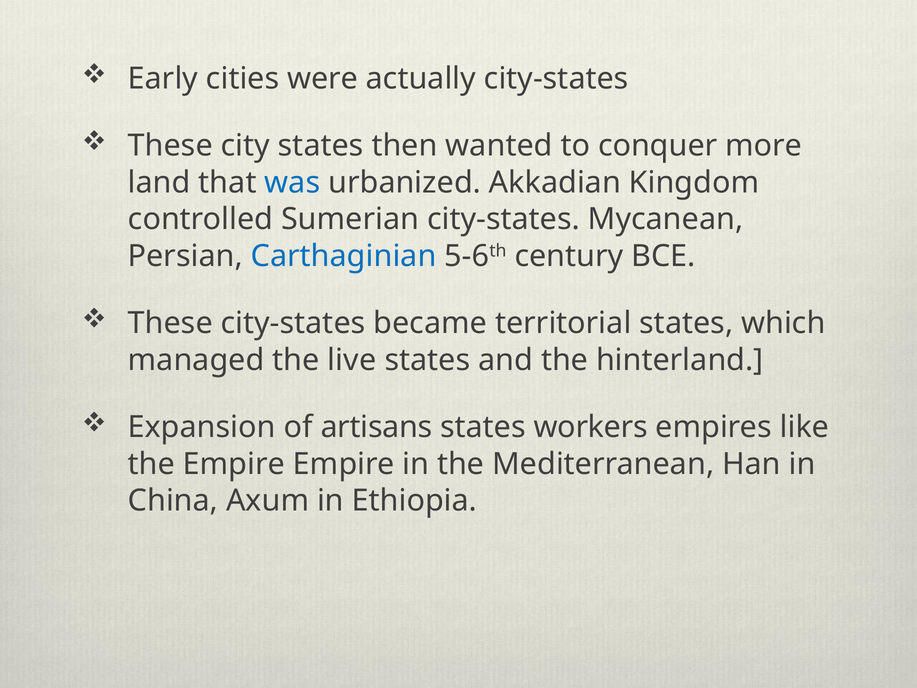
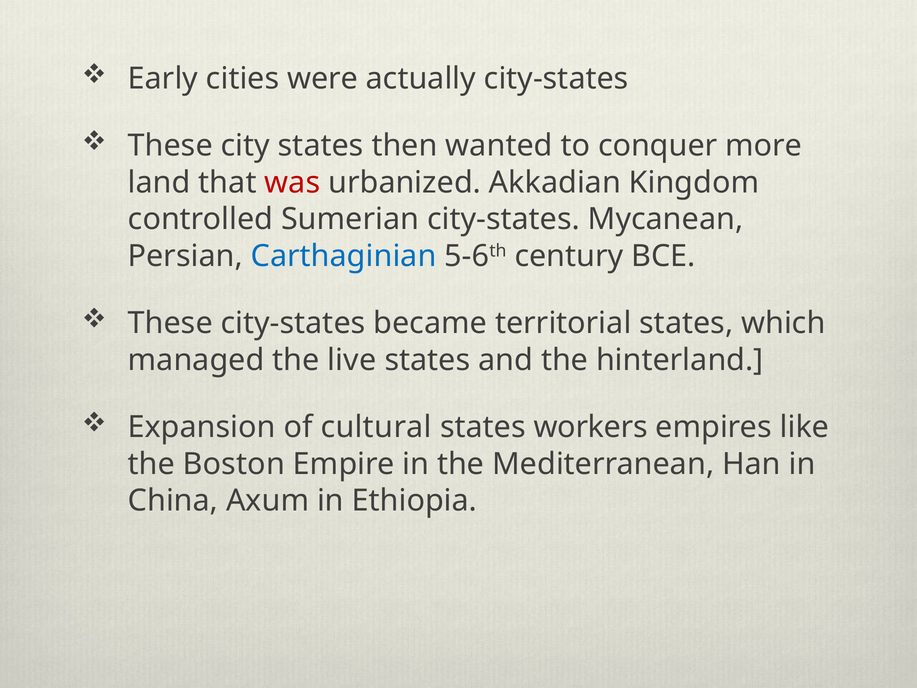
was colour: blue -> red (292, 183)
artisans: artisans -> cultural (376, 427)
the Empire: Empire -> Boston (234, 464)
